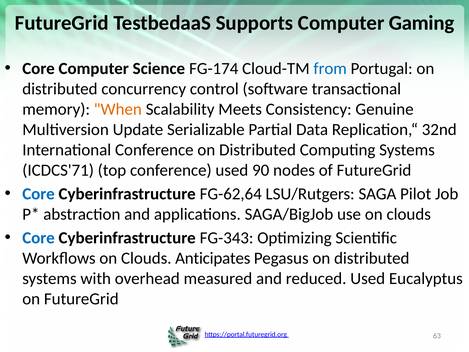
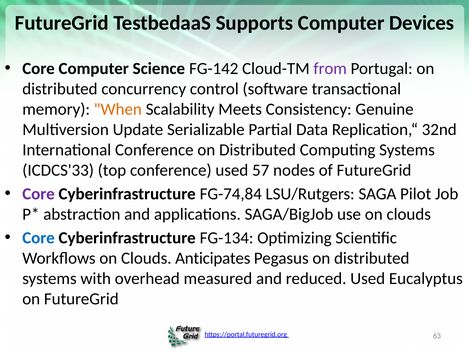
Gaming: Gaming -> Devices (422, 23)
FG-174: FG-174 -> FG-142 (214, 68)
from colour: blue -> purple (330, 68)
ICDCS'71: ICDCS'71 -> ICDCS'33 (58, 170)
90: 90 -> 57 (261, 170)
Core colour: blue -> purple (39, 194)
FG-62,64: FG-62,64 -> FG-74,84 (231, 194)
FG-343: FG-343 -> FG-134 (227, 238)
